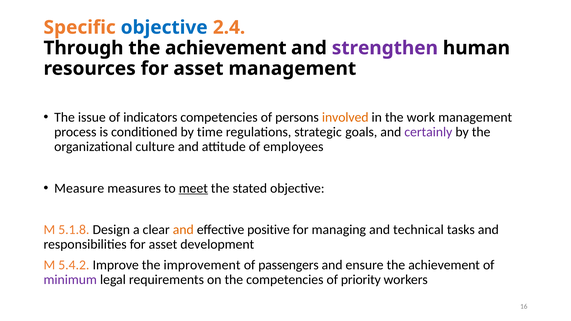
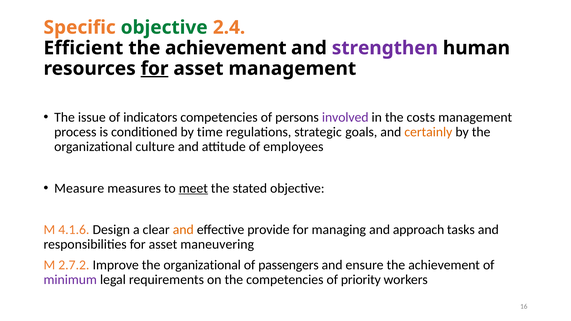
objective colour: blue -> green (164, 27)
Through: Through -> Efficient (83, 48)
for underline: none -> present (155, 69)
involved colour: orange -> purple (345, 117)
work: work -> costs (421, 117)
certainly colour: purple -> orange (428, 132)
5.1.8: 5.1.8 -> 4.1.6 (74, 230)
positive: positive -> provide (268, 230)
technical: technical -> approach (419, 230)
development: development -> maneuvering (217, 244)
5.4.2: 5.4.2 -> 2.7.2 (74, 265)
Improve the improvement: improvement -> organizational (202, 265)
